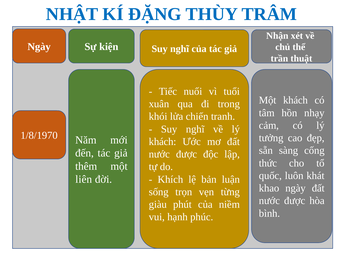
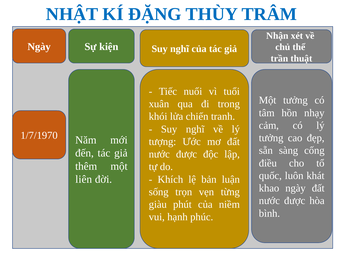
Một khách: khách -> tưởng (295, 100)
1/8/1970: 1/8/1970 -> 1/7/1970 (39, 136)
khách: khách -> tượng (162, 142)
thức: thức -> điều (268, 163)
